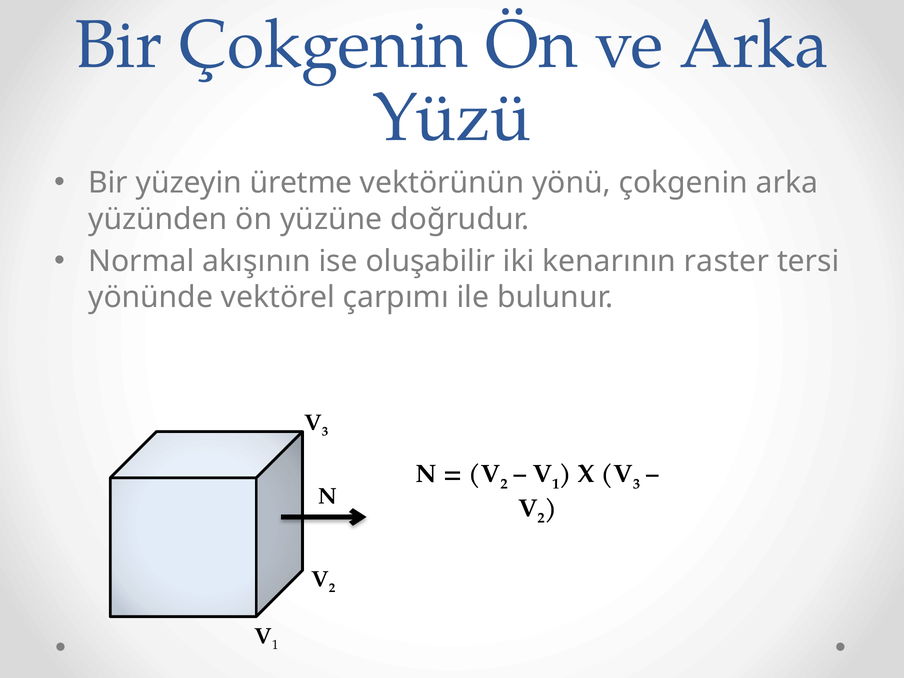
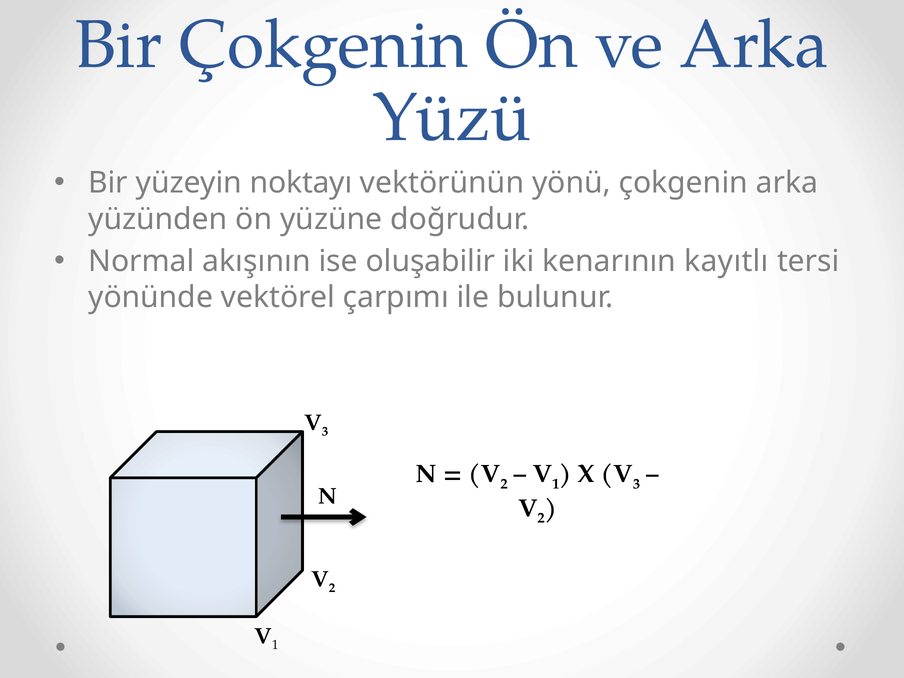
üretme: üretme -> noktayı (301, 183)
raster: raster -> kayıtlı (726, 261)
